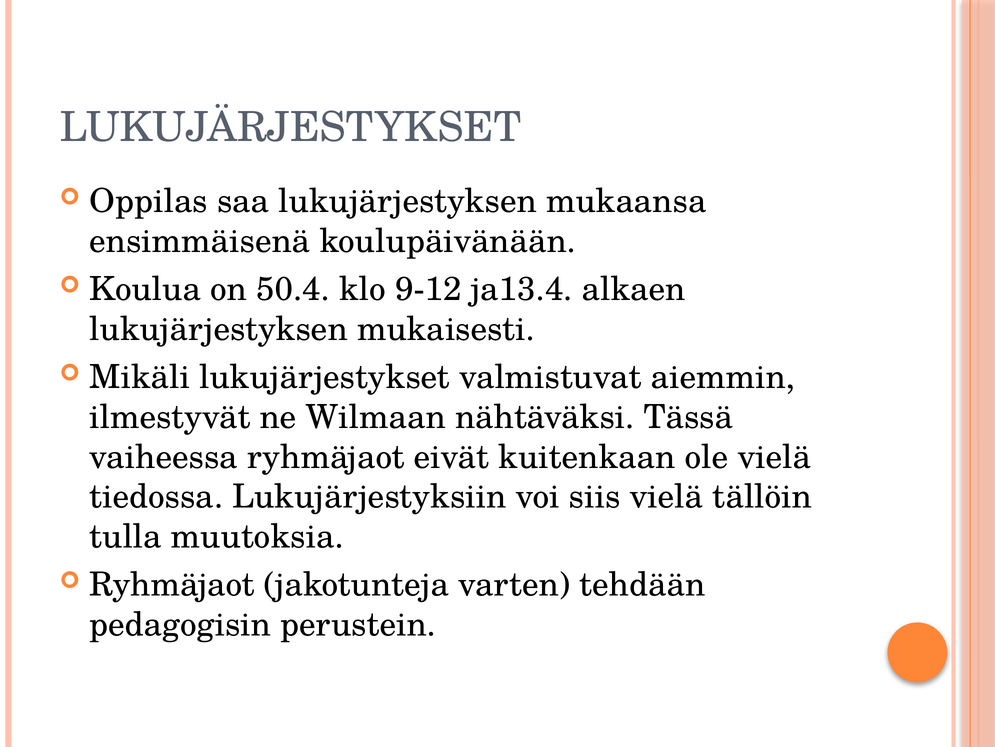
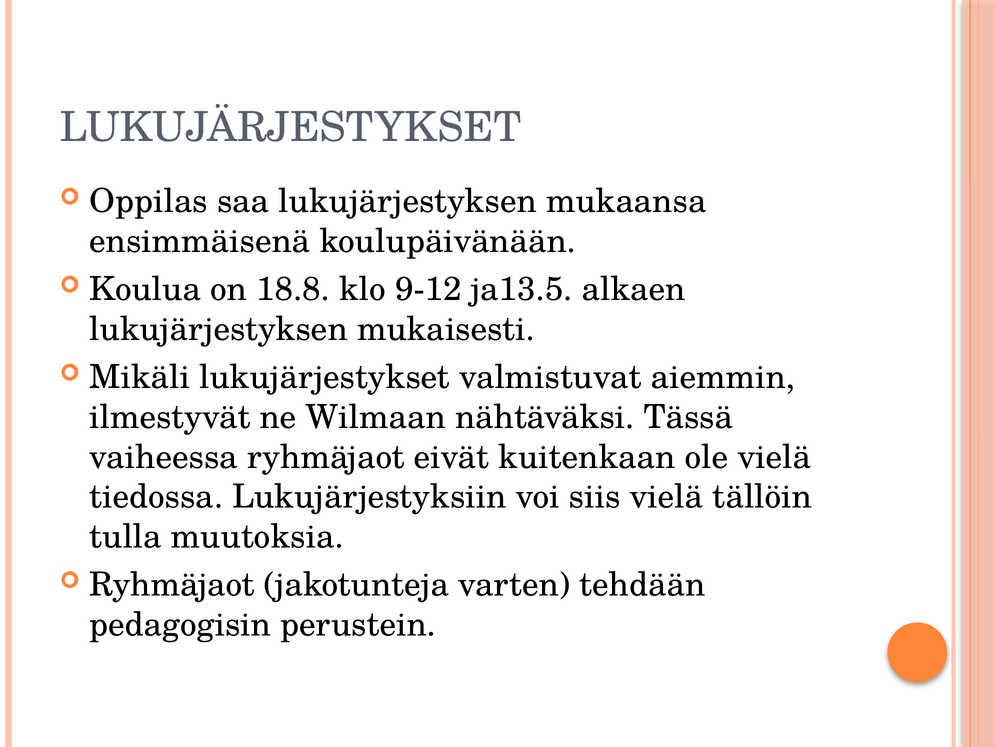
50.4: 50.4 -> 18.8 (293, 289)
ja13.4: ja13.4 -> ja13.5 (522, 289)
